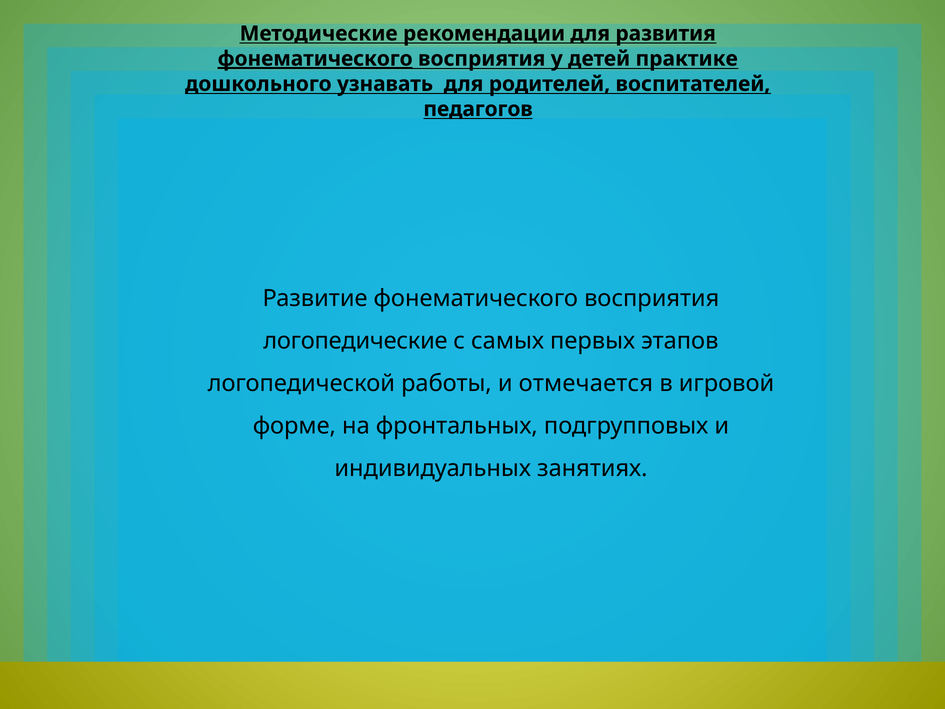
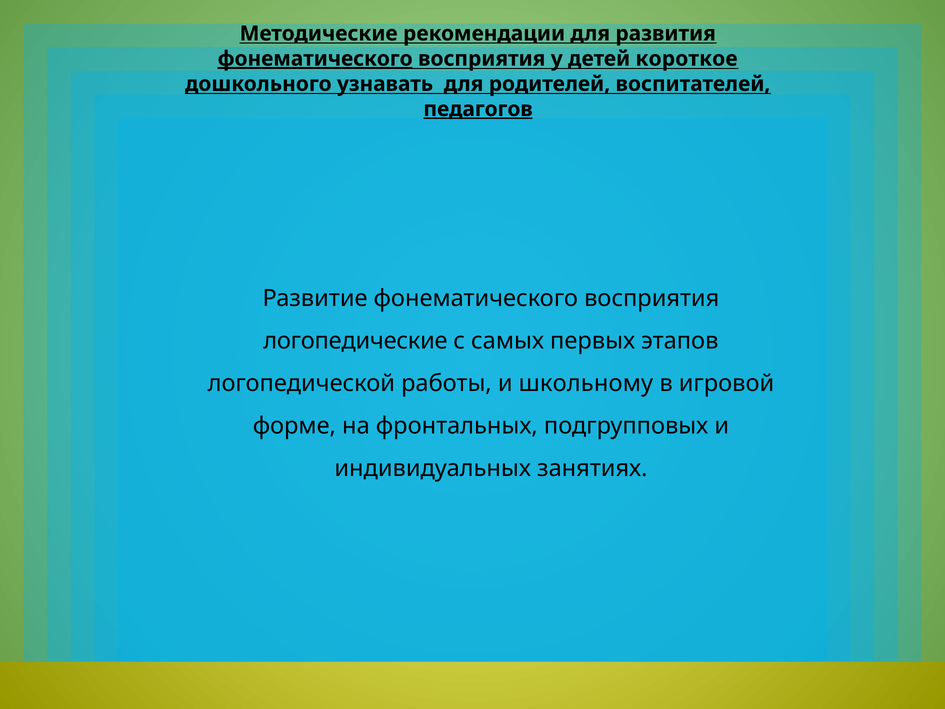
практике: практике -> короткое (687, 59)
педагогов underline: none -> present (478, 109)
отмечается: отмечается -> школьному (586, 383)
